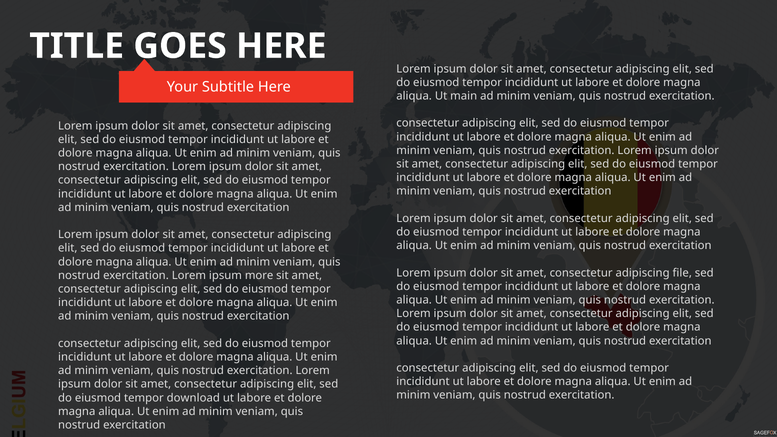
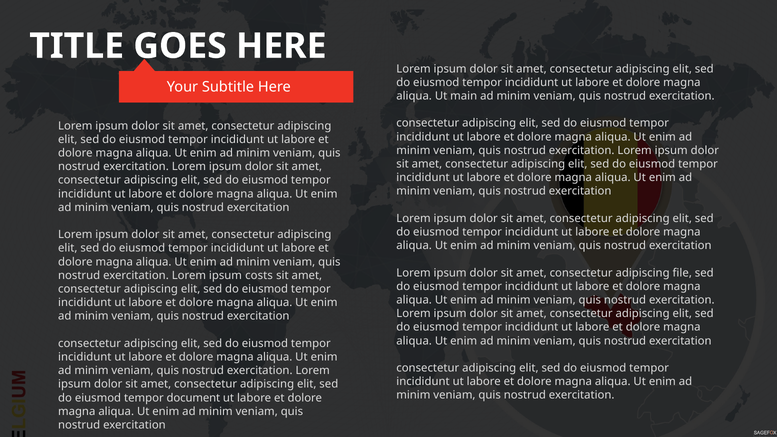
more: more -> costs (259, 275)
download: download -> document (193, 398)
